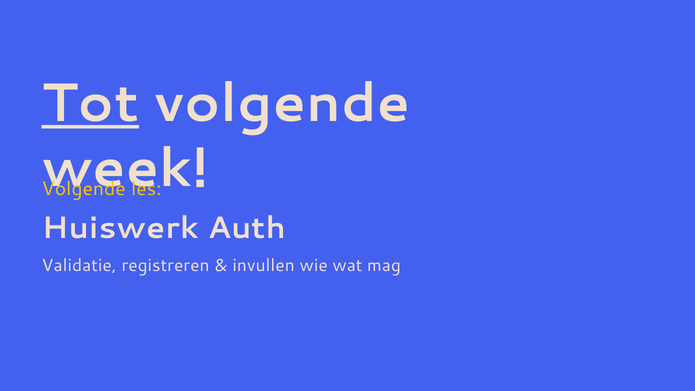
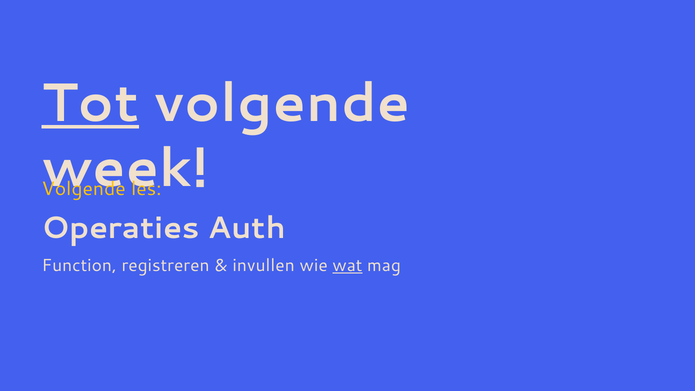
Huiswerk: Huiswerk -> Operaties (121, 228)
Validatie: Validatie -> Function (79, 265)
wat underline: none -> present (347, 265)
